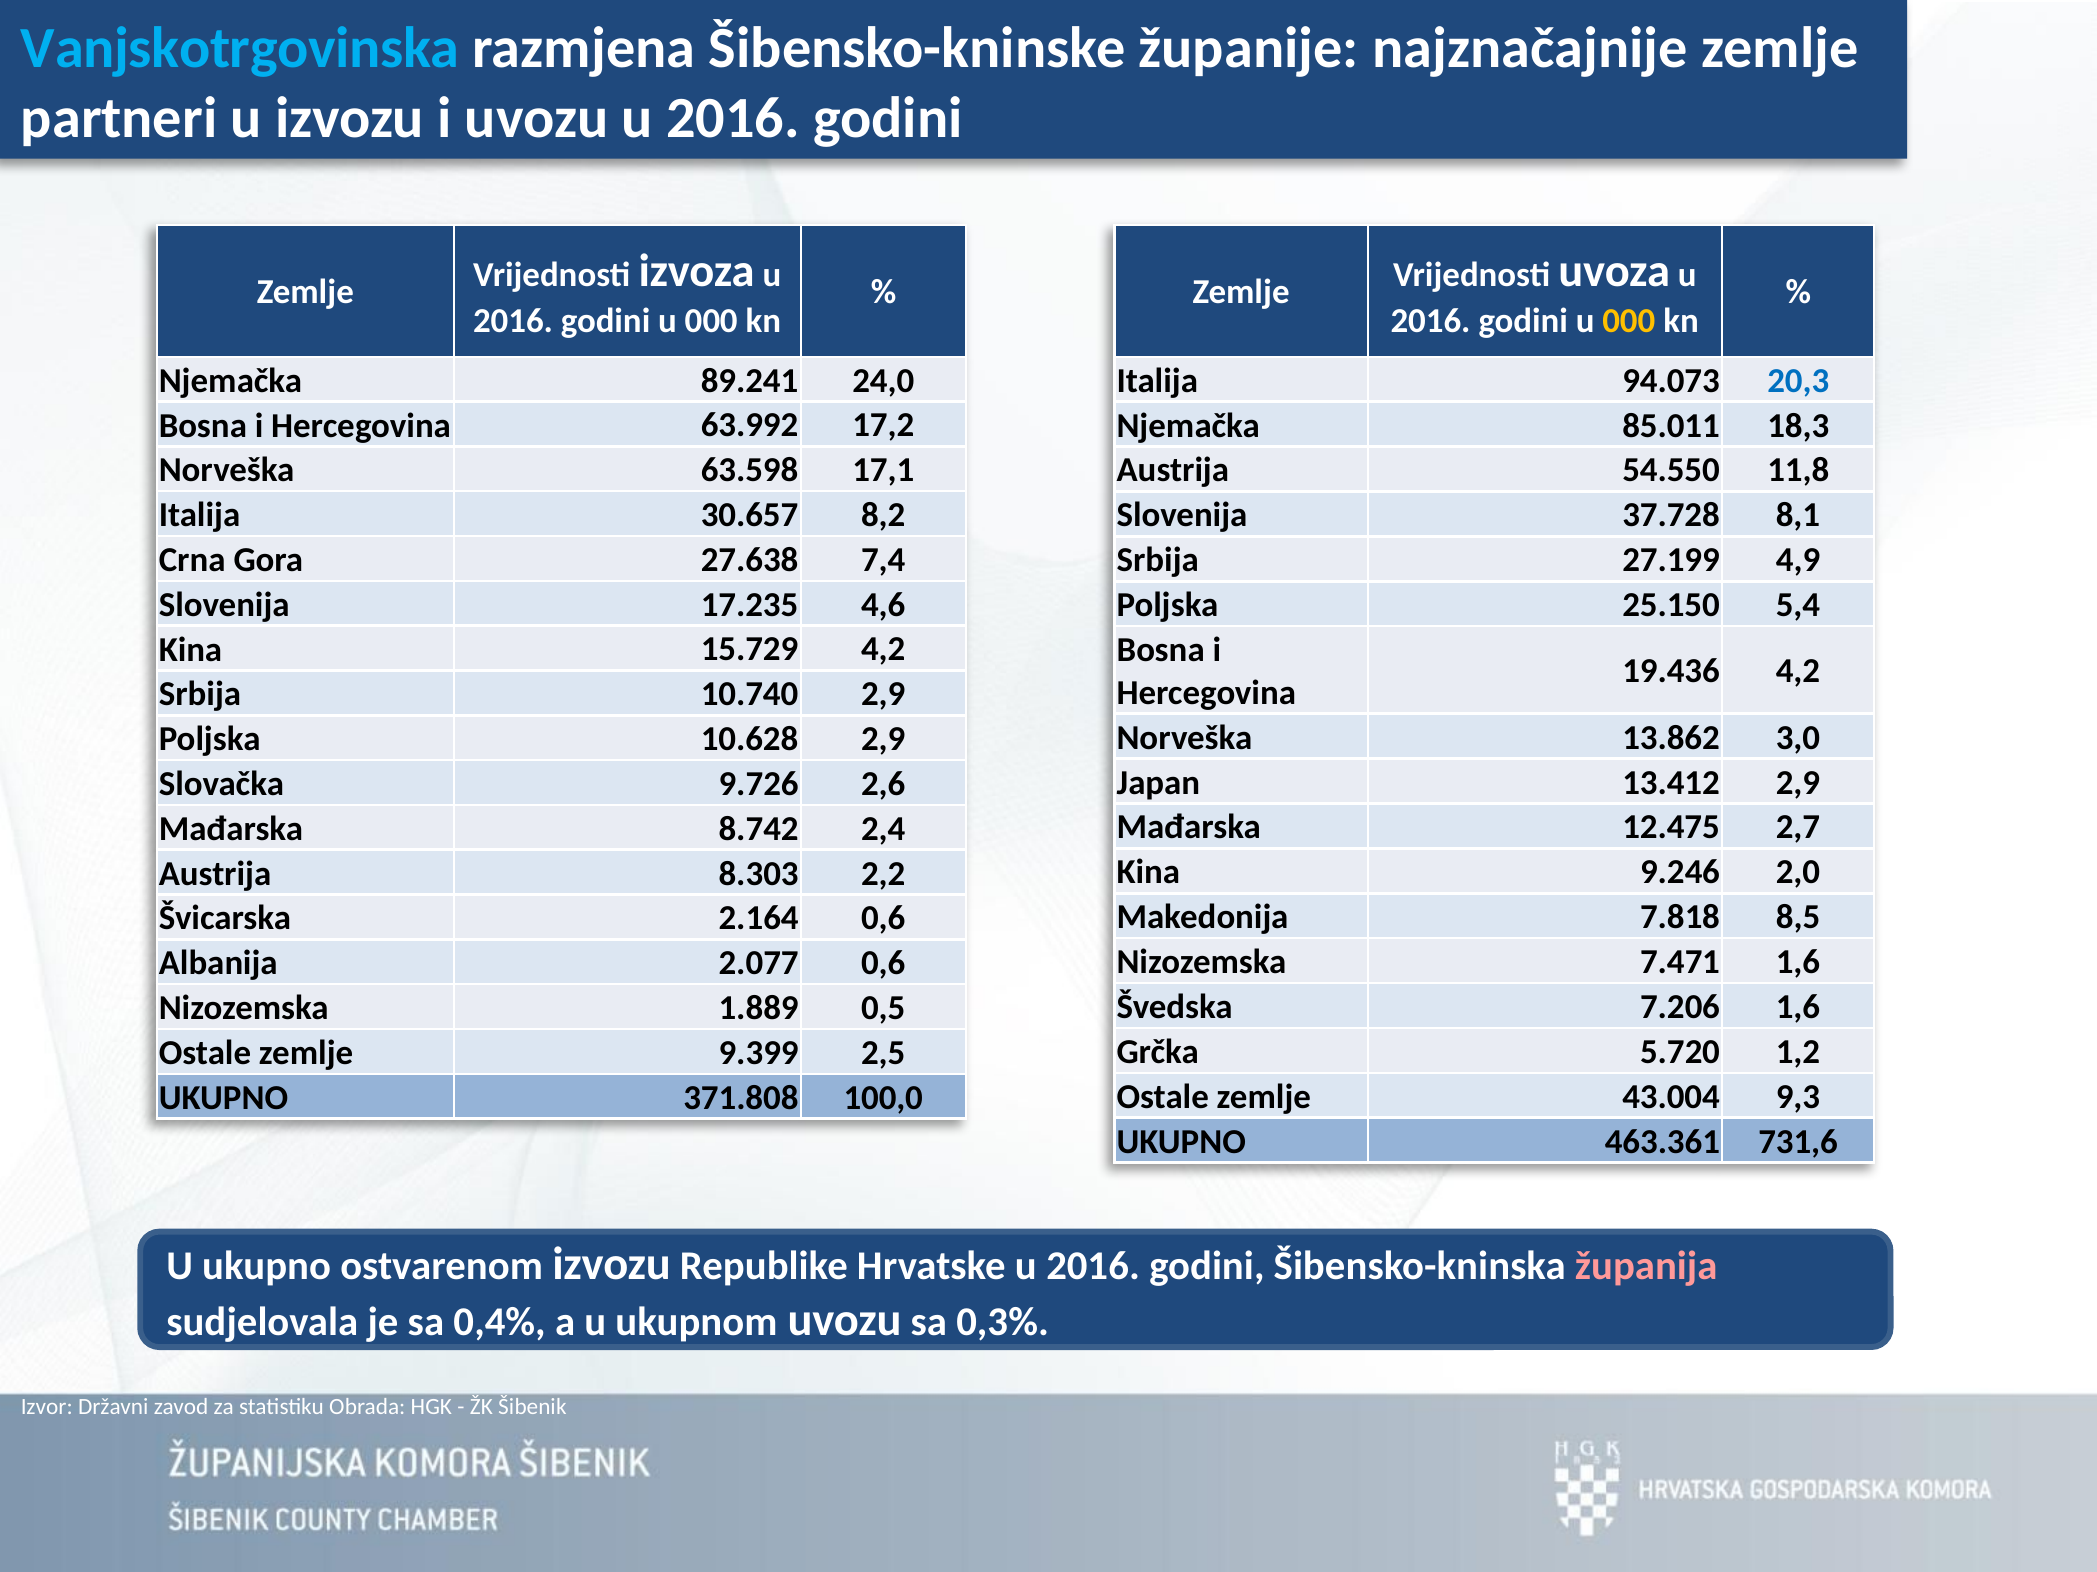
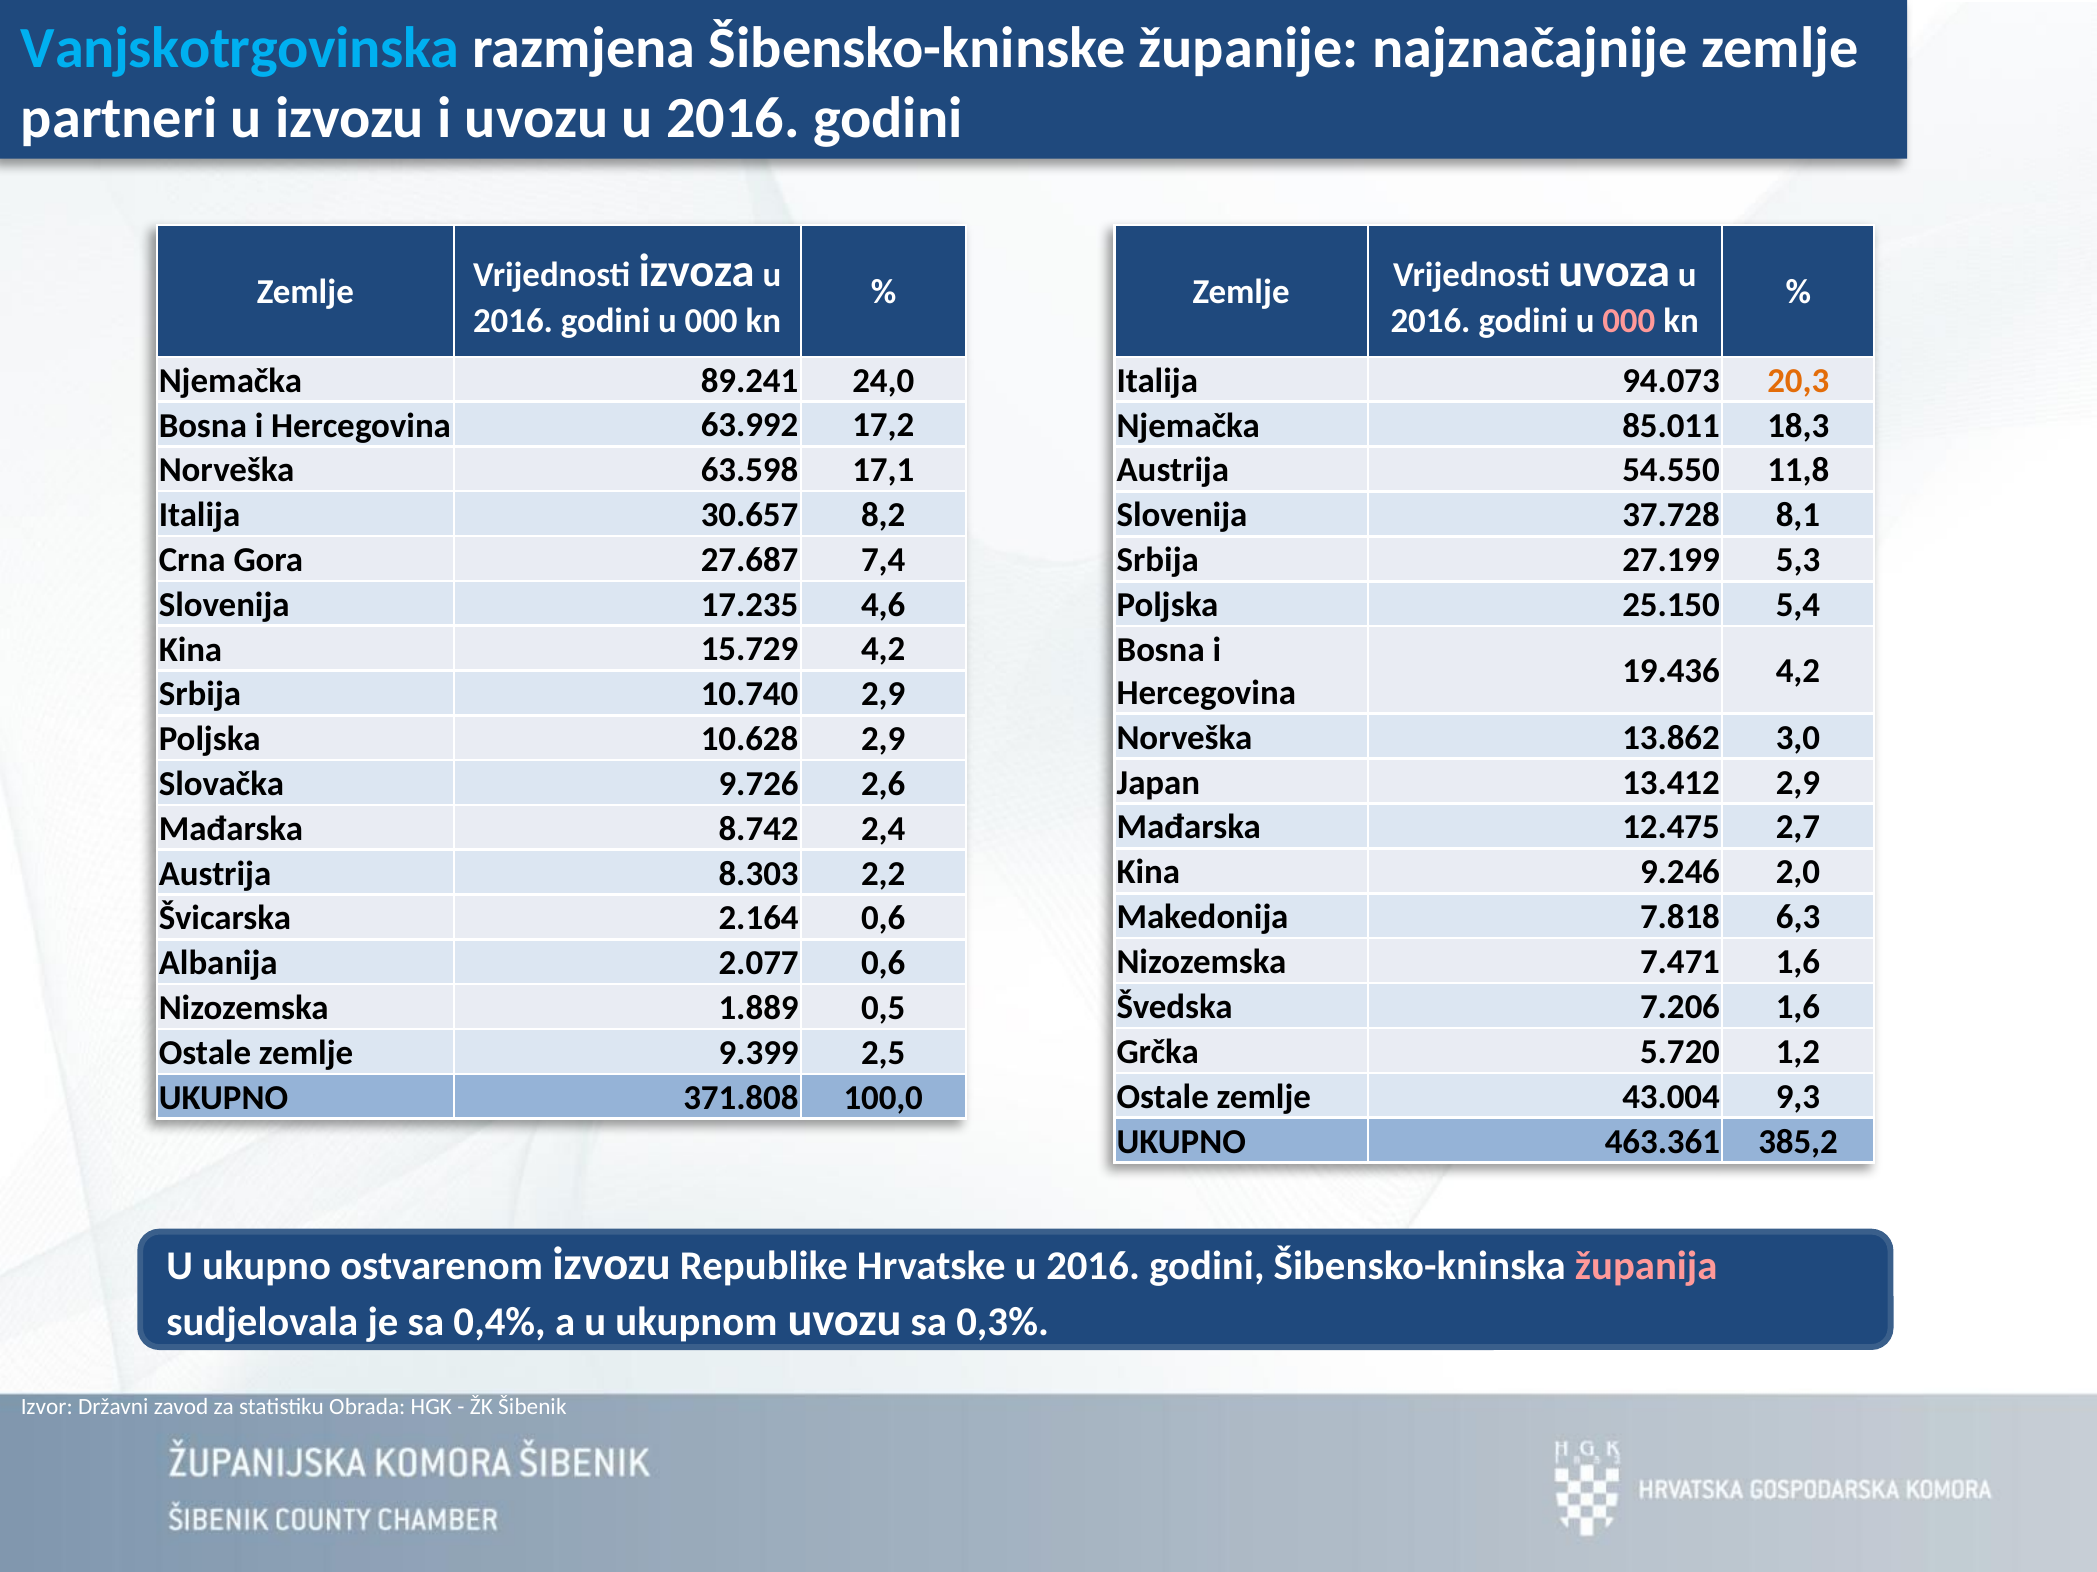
000 colour: yellow -> pink (1629, 321)
20,3 colour: blue -> orange (1798, 381)
27.638: 27.638 -> 27.687 (750, 560)
4,9: 4,9 -> 5,3 (1798, 561)
8,5: 8,5 -> 6,3 (1798, 918)
731,6: 731,6 -> 385,2 (1798, 1142)
